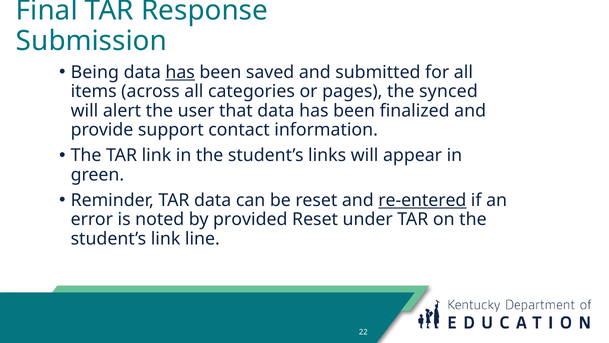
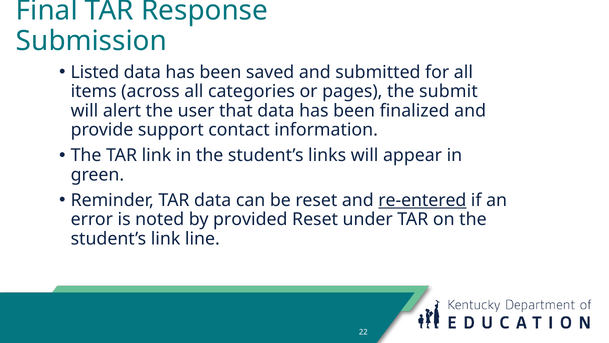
Being: Being -> Listed (95, 72)
has underline: present -> none (180, 72)
synced: synced -> submit (448, 91)
